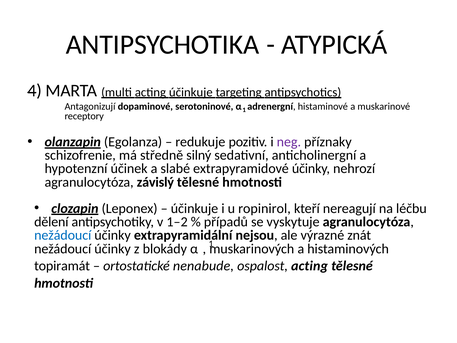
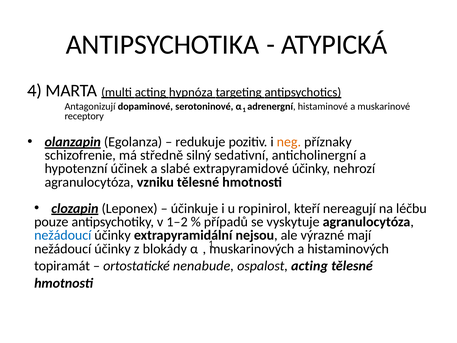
acting účinkuje: účinkuje -> hypnóza (191, 92)
neg colour: purple -> orange (289, 142)
závislý: závislý -> vzniku (155, 182)
dělení: dělení -> pouze (51, 222)
znát: znát -> mají (359, 235)
